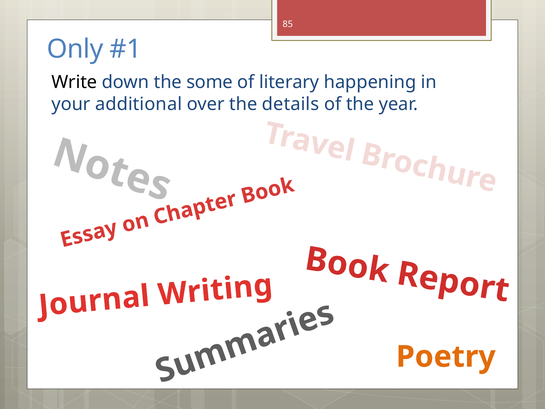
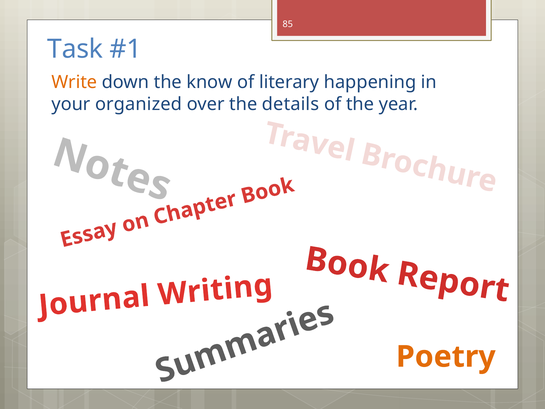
Only: Only -> Task (75, 49)
Write colour: black -> orange (74, 82)
some: some -> know (210, 82)
additional: additional -> organized (139, 104)
